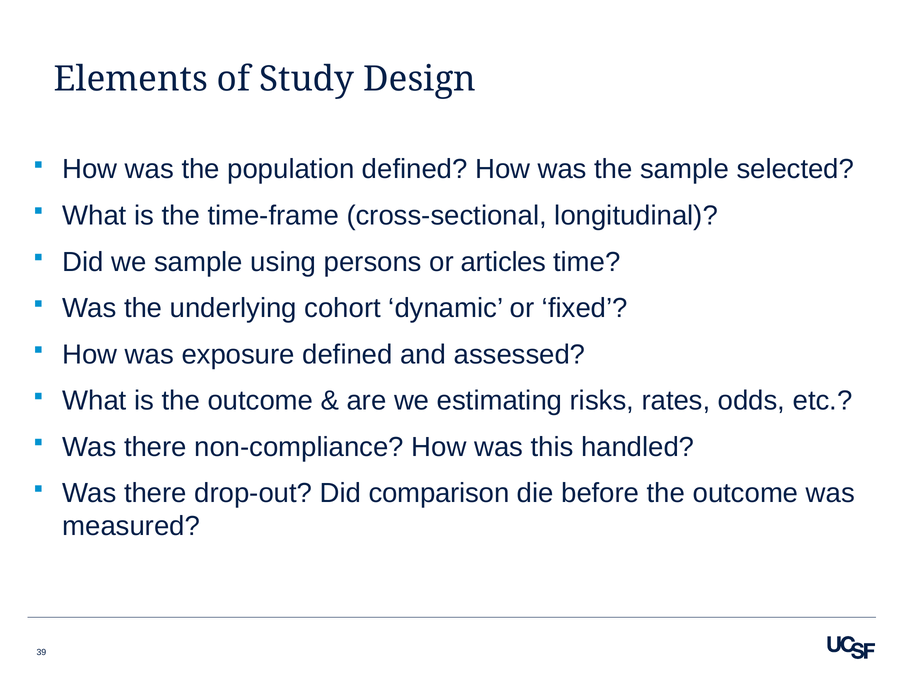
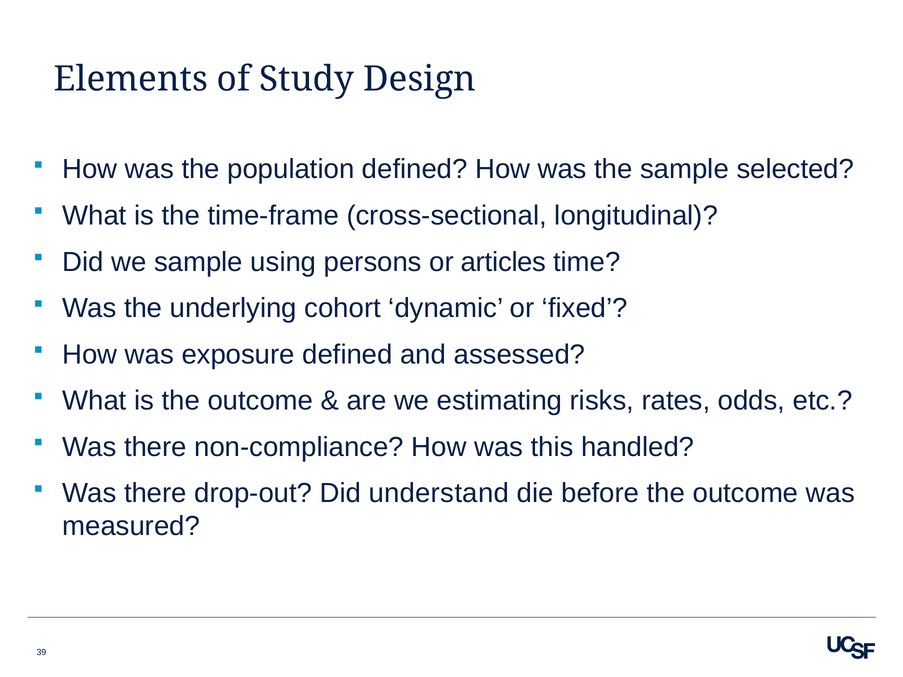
comparison: comparison -> understand (439, 493)
